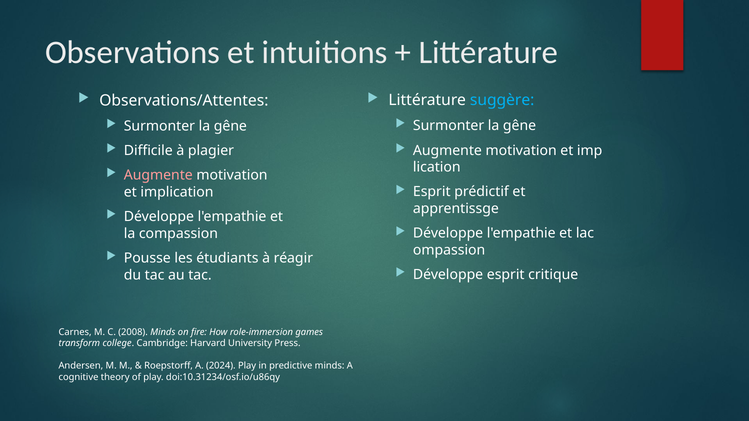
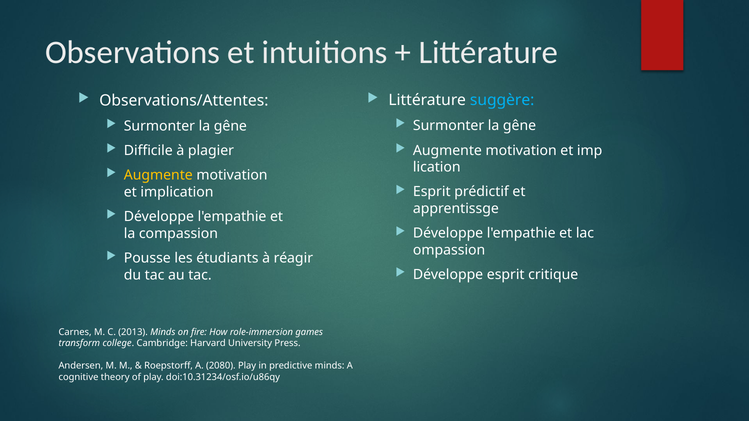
Augmente colour: pink -> yellow (158, 175)
2008: 2008 -> 2013 (133, 332)
2024: 2024 -> 2080 (221, 366)
